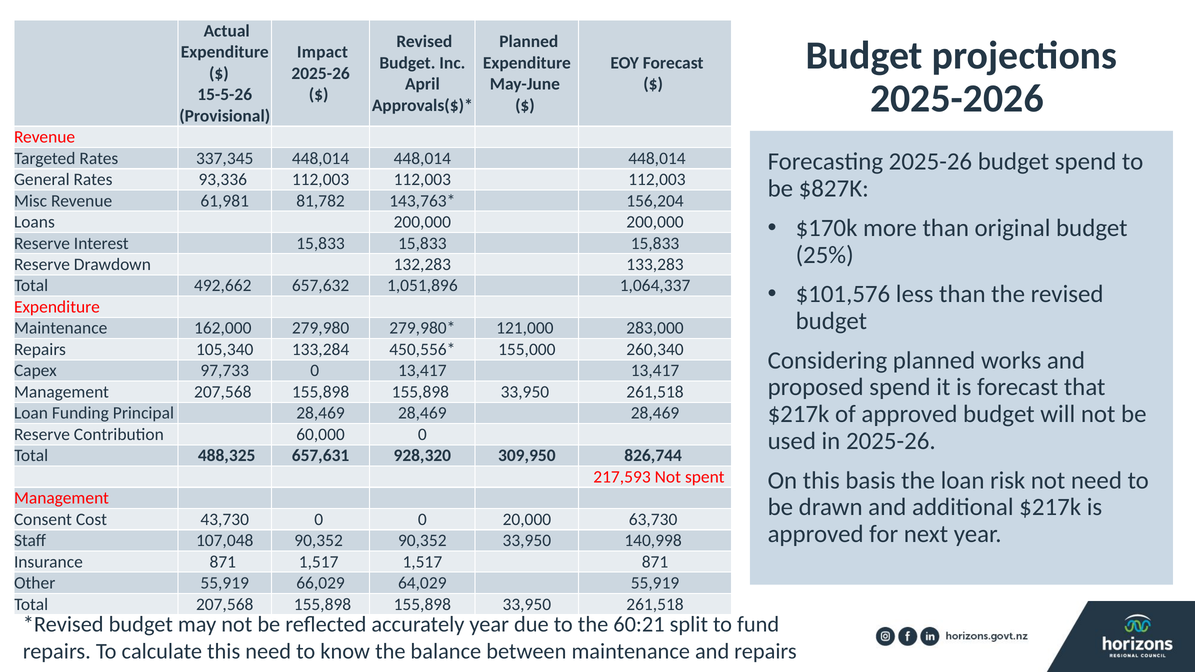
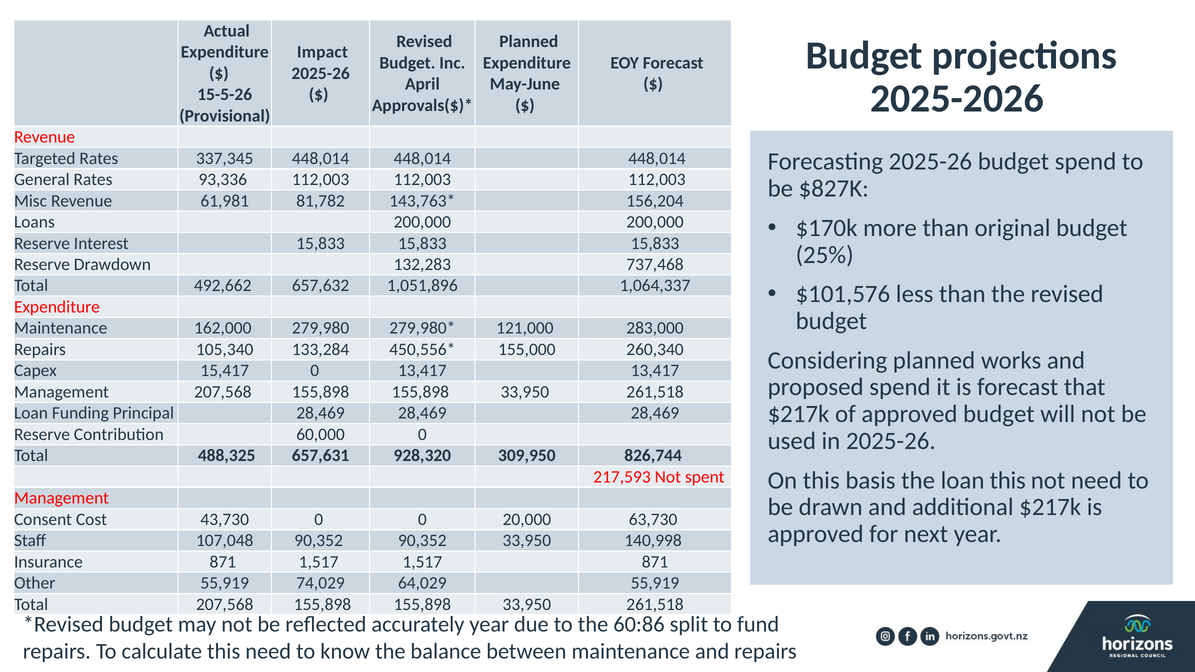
133,283: 133,283 -> 737,468 (655, 265)
97,733: 97,733 -> 15,417 (225, 371)
loan risk: risk -> this (1008, 480)
66,029: 66,029 -> 74,029 (321, 583)
60:21: 60:21 -> 60:86 (639, 625)
